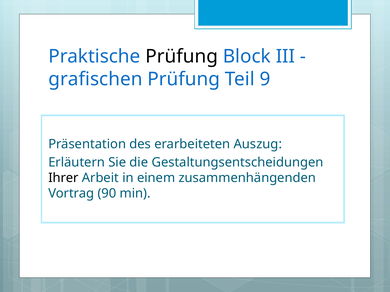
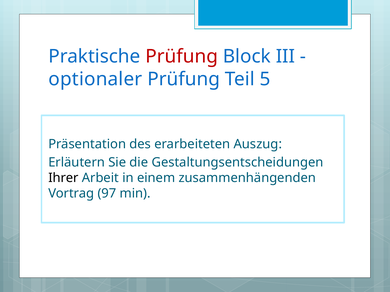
Prüfung colour: black -> red (182, 56)
grafischen: grafischen -> optionaler (95, 79)
9: 9 -> 5 (265, 79)
90: 90 -> 97 (107, 194)
